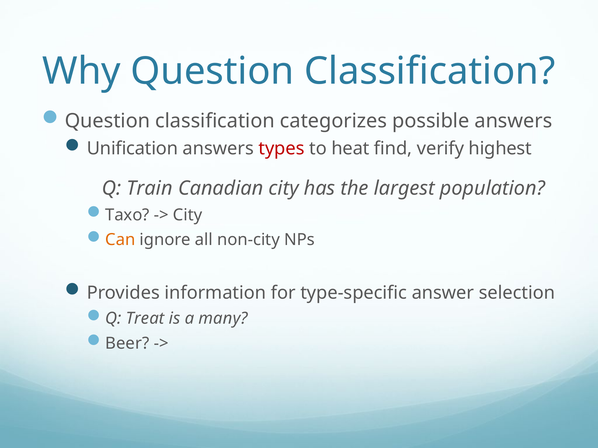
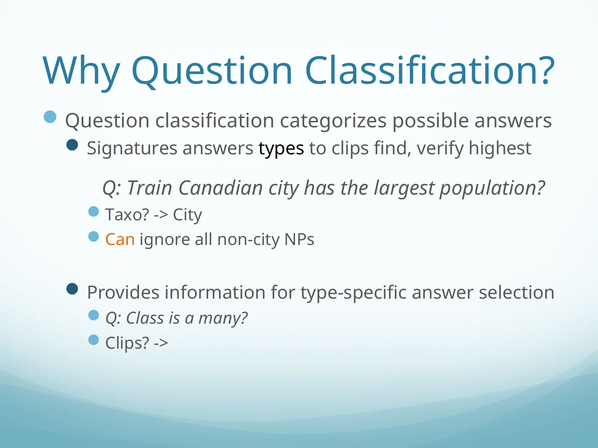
Unification: Unification -> Signatures (132, 149)
types colour: red -> black (282, 149)
to heat: heat -> clips (350, 149)
Treat: Treat -> Class (145, 319)
Beer: Beer -> Clips (127, 344)
